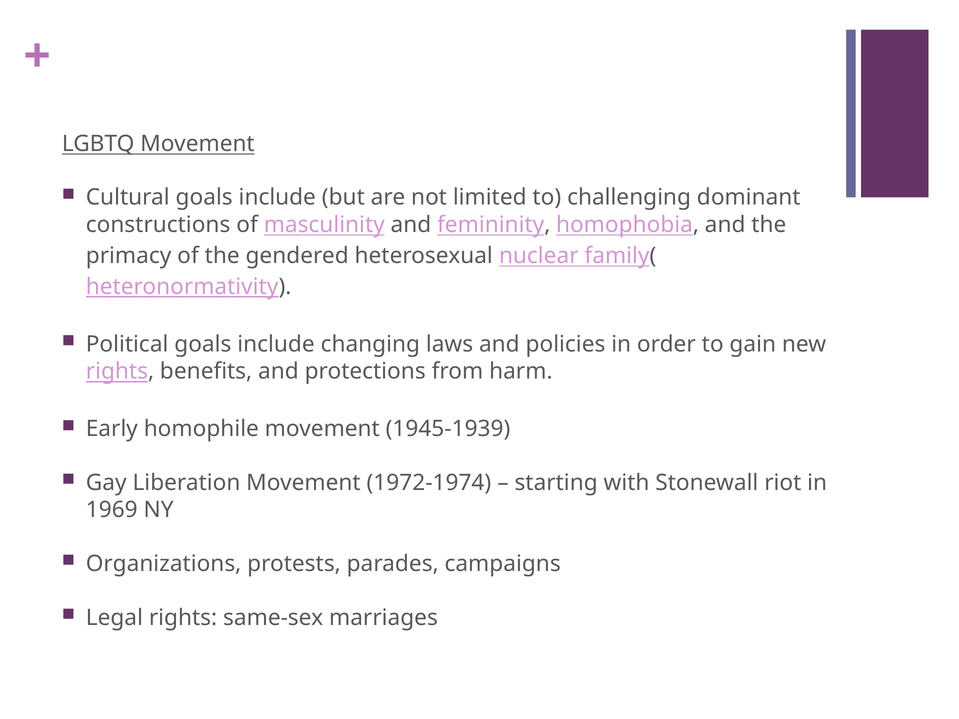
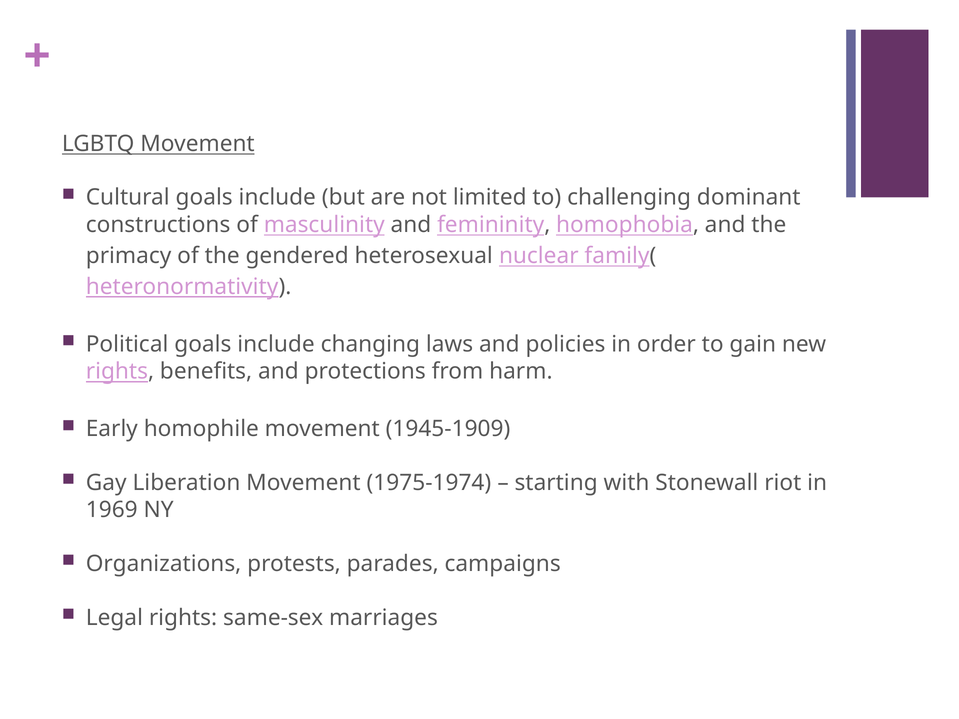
1945-1939: 1945-1939 -> 1945-1909 (448, 429)
1972-1974: 1972-1974 -> 1975-1974 (429, 483)
